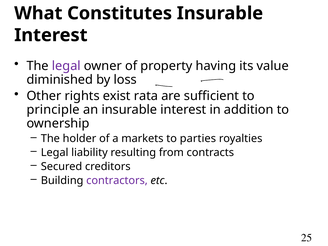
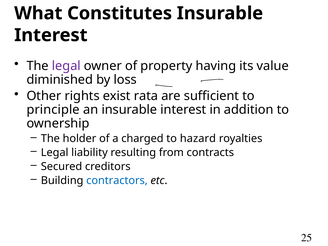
markets: markets -> charged (142, 139)
parties: parties -> hazard (198, 139)
contractors colour: purple -> blue (117, 180)
